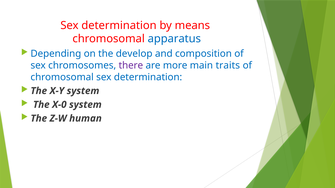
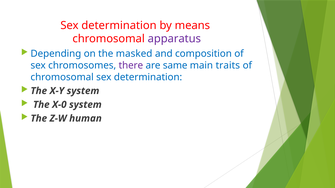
apparatus colour: blue -> purple (174, 39)
develop: develop -> masked (134, 54)
more: more -> same (175, 66)
